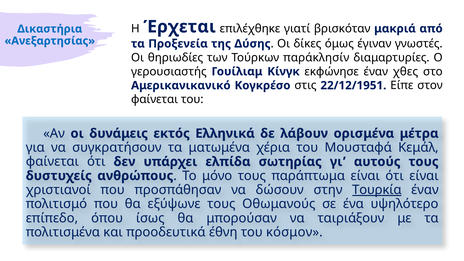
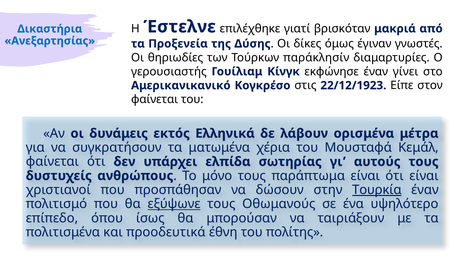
Έρχεται: Έρχεται -> Έστελνε (180, 27)
χθες: χθες -> γίνει (406, 72)
22/12/1951: 22/12/1951 -> 22/12/1923 (353, 85)
εξύψωνε underline: none -> present (174, 204)
κόσμον: κόσμον -> πολίτης (295, 232)
